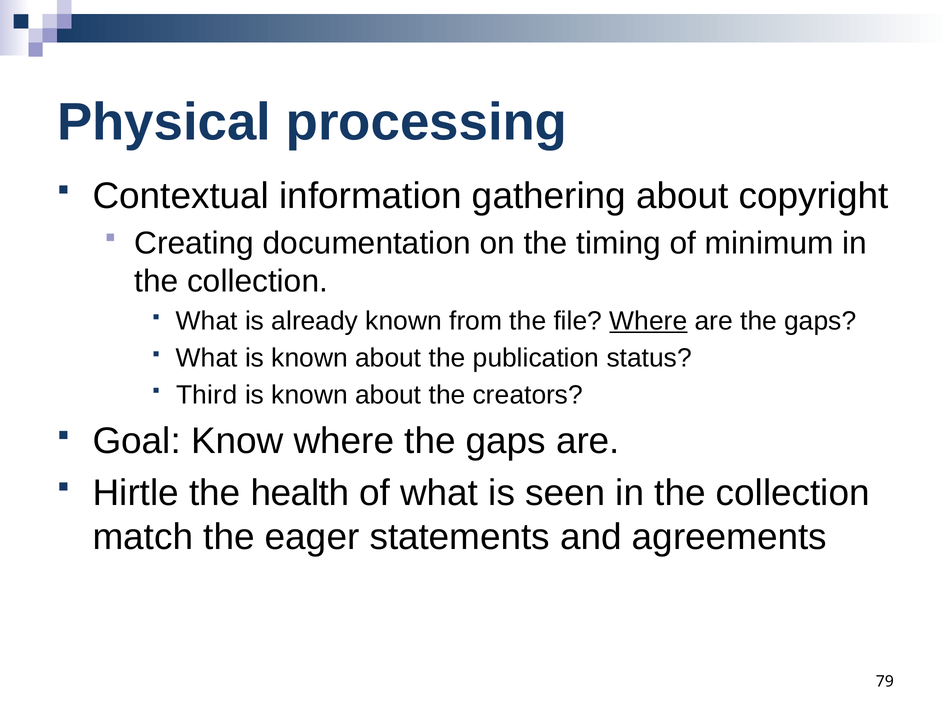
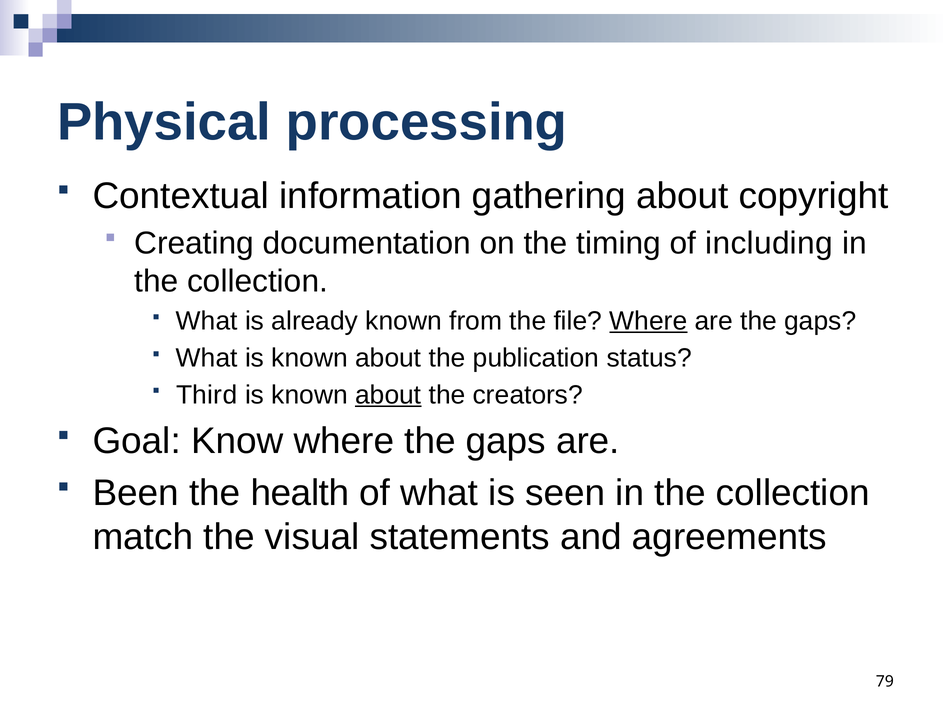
minimum: minimum -> including (769, 243)
about underline: none -> present (388, 395)
Hirtle: Hirtle -> Been (136, 493)
eager: eager -> visual (312, 537)
